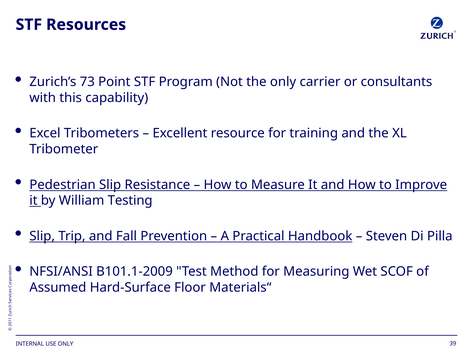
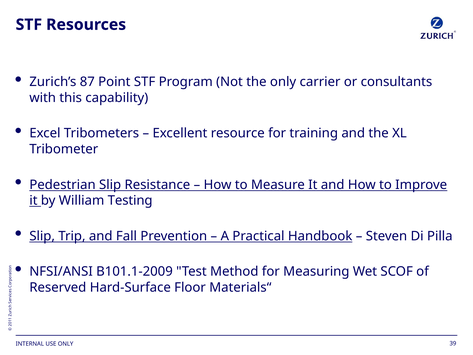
73: 73 -> 87 (87, 82)
Assumed: Assumed -> Reserved (58, 287)
